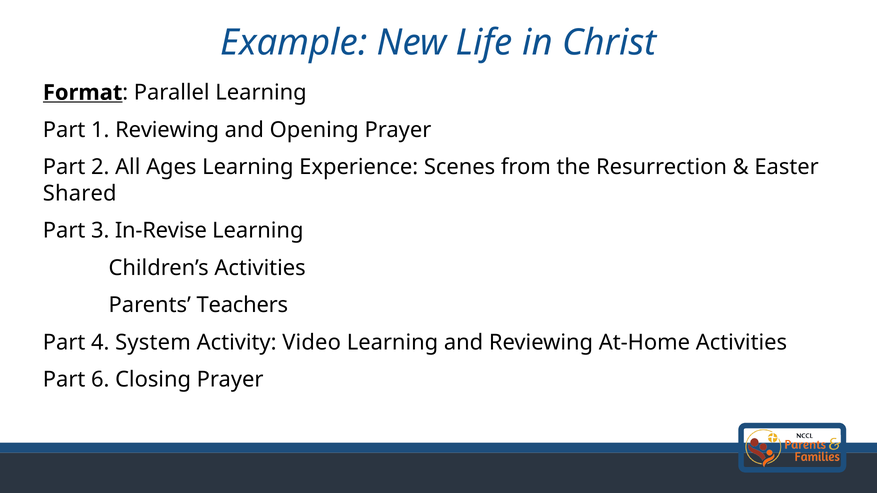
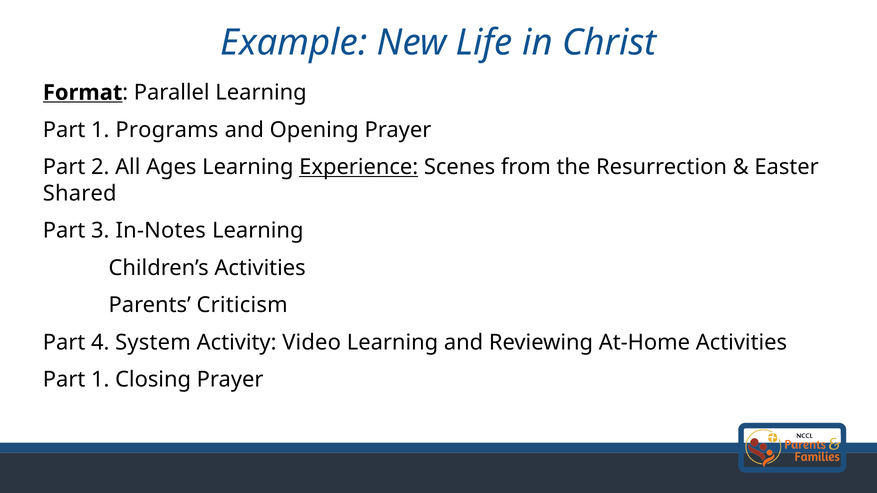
1 Reviewing: Reviewing -> Programs (167, 130)
Experience underline: none -> present (359, 167)
In-Revise: In-Revise -> In-Notes (161, 231)
Teachers: Teachers -> Criticism (242, 305)
6: 6 -> 1 (100, 380)
